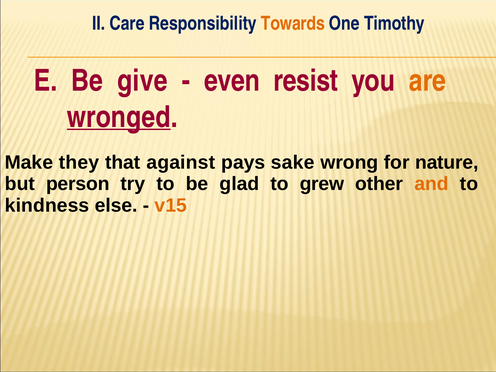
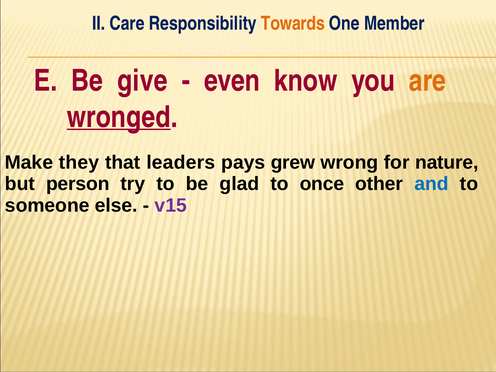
Timothy: Timothy -> Member (394, 24)
resist: resist -> know (306, 81)
against: against -> leaders (181, 162)
sake: sake -> grew (293, 162)
grew: grew -> once (322, 184)
and colour: orange -> blue (432, 184)
kindness: kindness -> someone (47, 205)
v15 colour: orange -> purple (171, 205)
